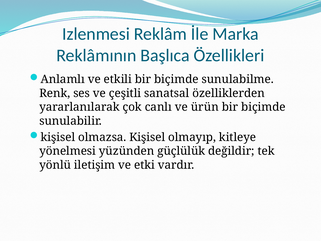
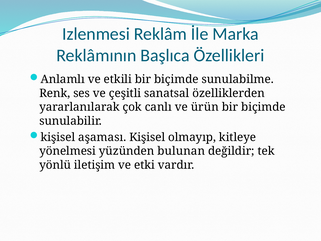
olmazsa: olmazsa -> aşaması (102, 137)
güçlülük: güçlülük -> bulunan (181, 151)
